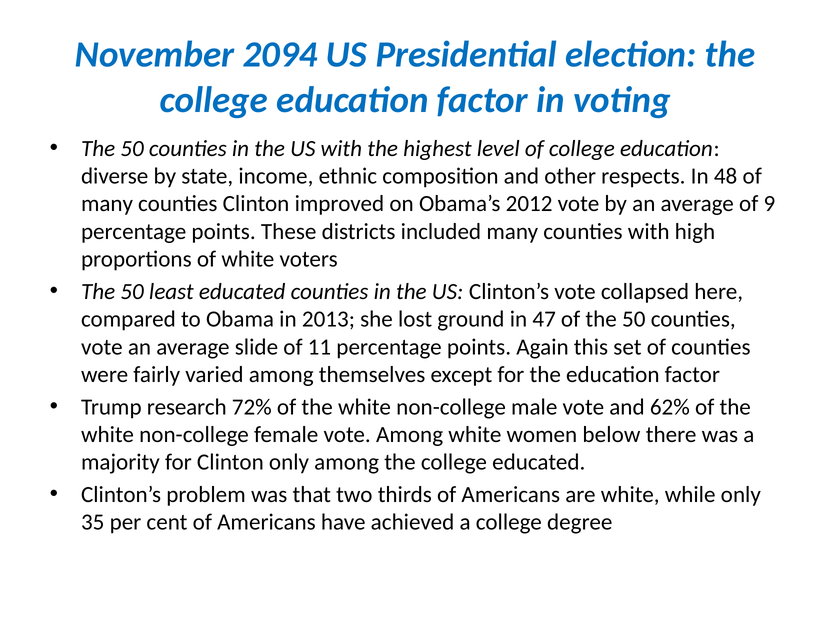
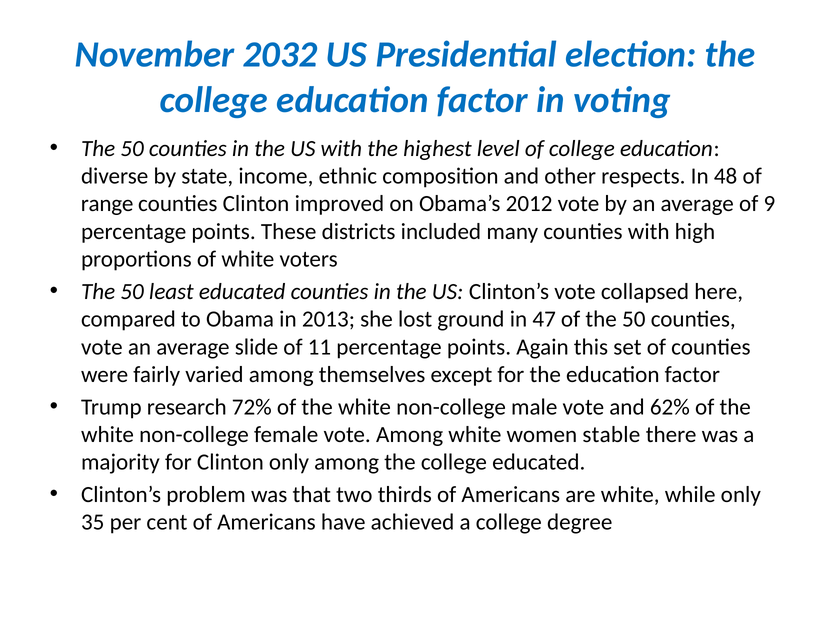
2094: 2094 -> 2032 (280, 55)
many: many -> range (107, 204)
below: below -> stable (611, 435)
